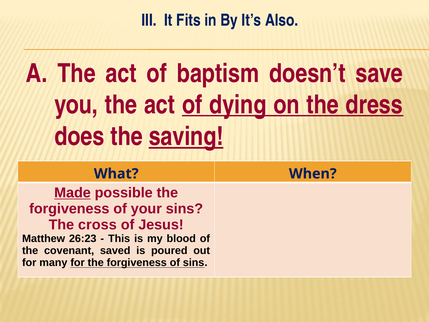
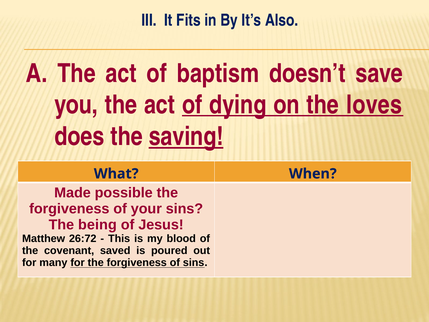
dress: dress -> loves (374, 105)
Made underline: present -> none (73, 193)
cross: cross -> being (97, 225)
26:23: 26:23 -> 26:72 (83, 239)
